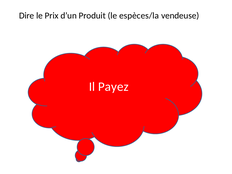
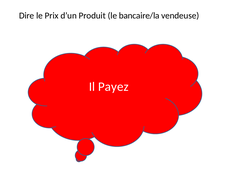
espèces/la: espèces/la -> bancaire/la (139, 16)
